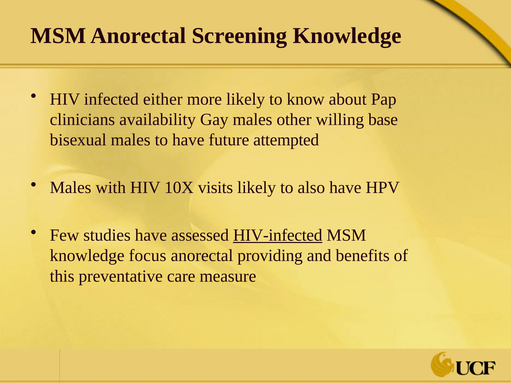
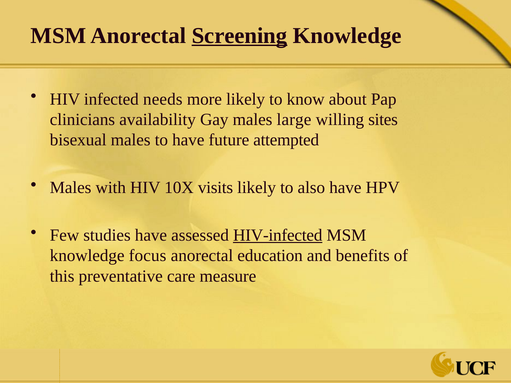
Screening underline: none -> present (239, 36)
either: either -> needs (163, 99)
other: other -> large (294, 120)
base: base -> sites (383, 120)
providing: providing -> education (270, 256)
